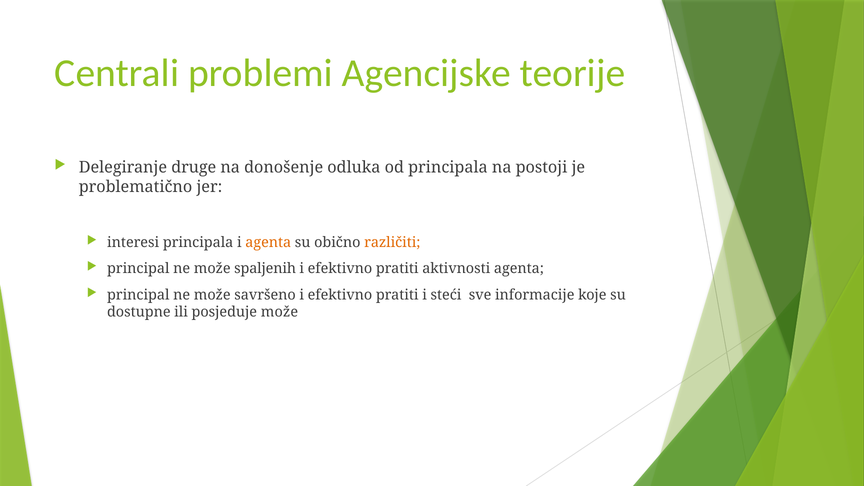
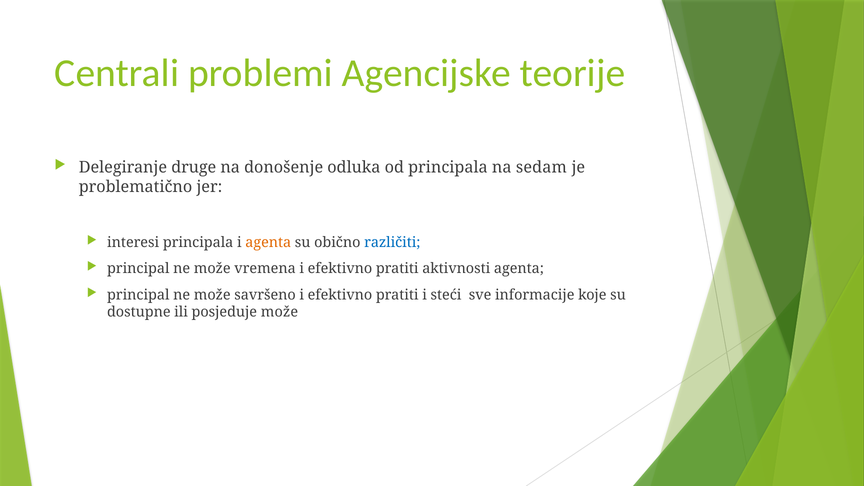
postoji: postoji -> sedam (541, 167)
različiti colour: orange -> blue (392, 242)
spaljenih: spaljenih -> vremena (265, 269)
